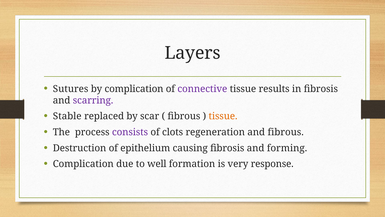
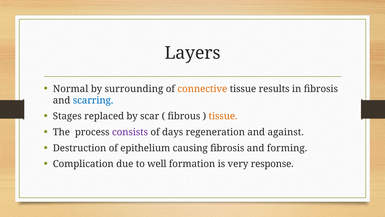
Sutures: Sutures -> Normal (71, 89)
by complication: complication -> surrounding (134, 89)
connective colour: purple -> orange (202, 89)
scarring colour: purple -> blue (93, 100)
Stable: Stable -> Stages (67, 116)
clots: clots -> days (173, 132)
and fibrous: fibrous -> against (286, 132)
